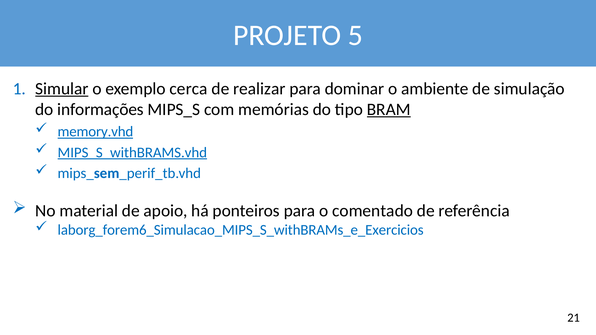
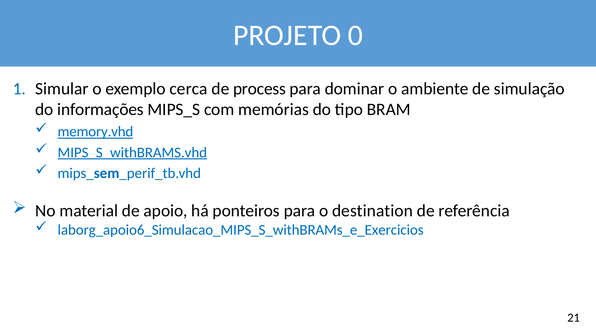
5: 5 -> 0 (355, 35)
Simular underline: present -> none (62, 89)
realizar: realizar -> process (259, 89)
BRAM underline: present -> none (389, 110)
comentado: comentado -> destination (373, 211)
laborg_forem6_Simulacao_MIPS_S_withBRAMs_e_Exercicios: laborg_forem6_Simulacao_MIPS_S_withBRAMs_e_Exercicios -> laborg_apoio6_Simulacao_MIPS_S_withBRAMs_e_Exercicios (241, 230)
